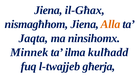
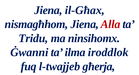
Alla colour: orange -> red (110, 24)
Jaqta: Jaqta -> Tridu (33, 38)
Minnek: Minnek -> Ġwanni (29, 52)
kulħadd: kulħadd -> iroddlok (108, 52)
